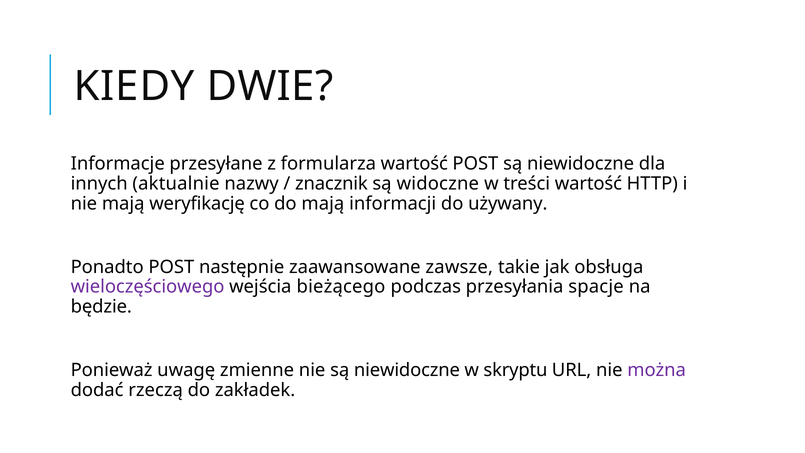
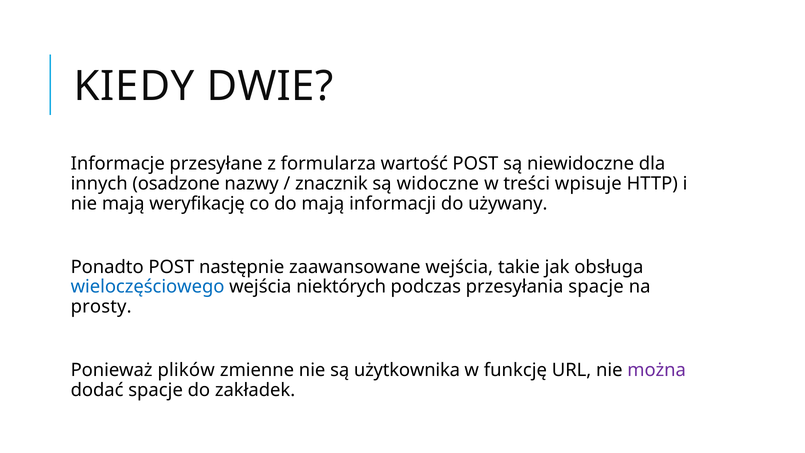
aktualnie: aktualnie -> osadzone (176, 184)
treści wartość: wartość -> wpisuje (588, 184)
zaawansowane zawsze: zawsze -> wejścia (459, 267)
wieloczęściowego colour: purple -> blue (148, 287)
bieżącego: bieżącego -> niektórych (341, 287)
będzie: będzie -> prosty (101, 307)
uwagę: uwagę -> plików (186, 370)
nie są niewidoczne: niewidoczne -> użytkownika (407, 370)
skryptu: skryptu -> funkcję (515, 370)
dodać rzeczą: rzeczą -> spacje (156, 390)
